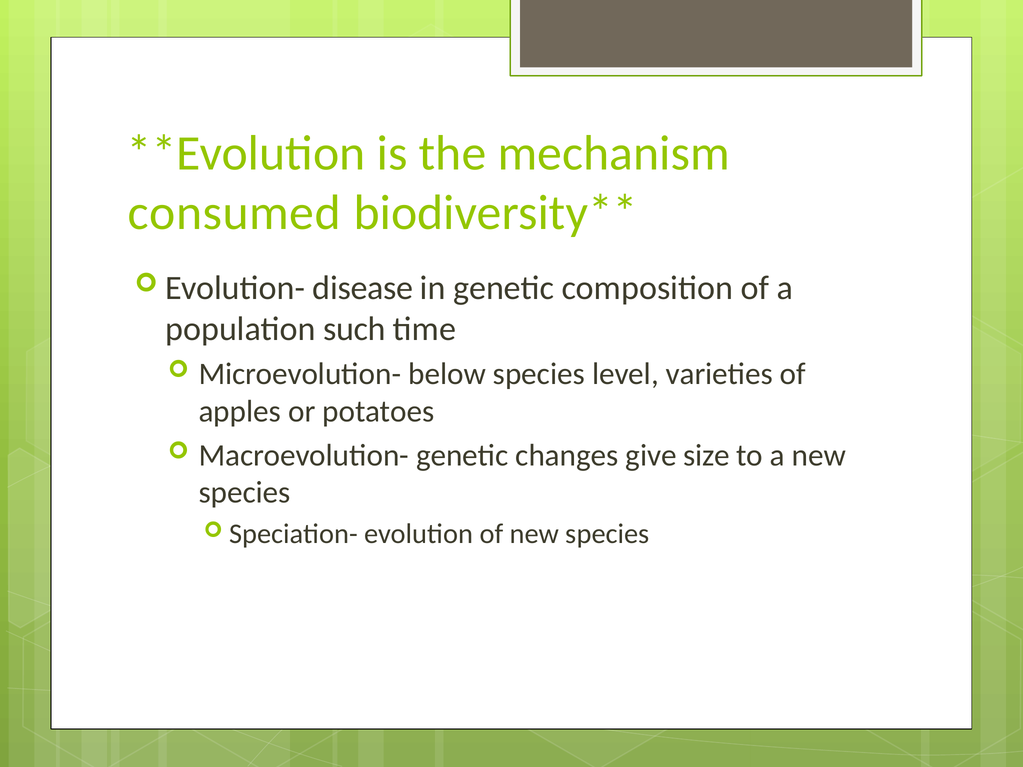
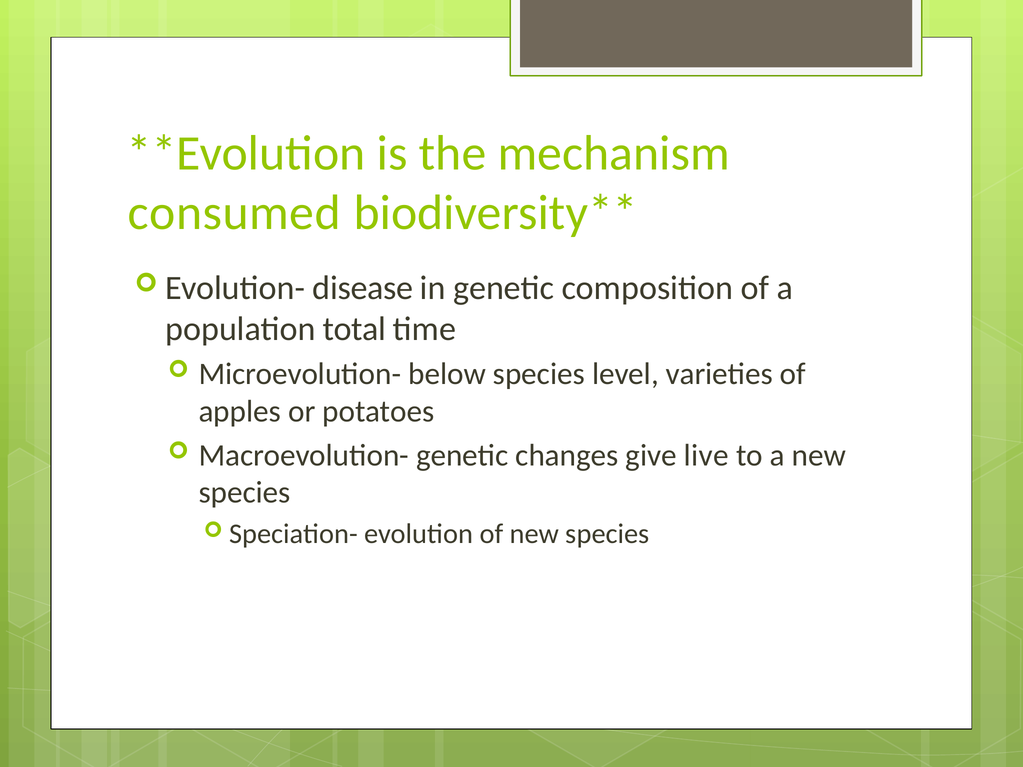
such: such -> total (354, 329)
size: size -> live (706, 455)
